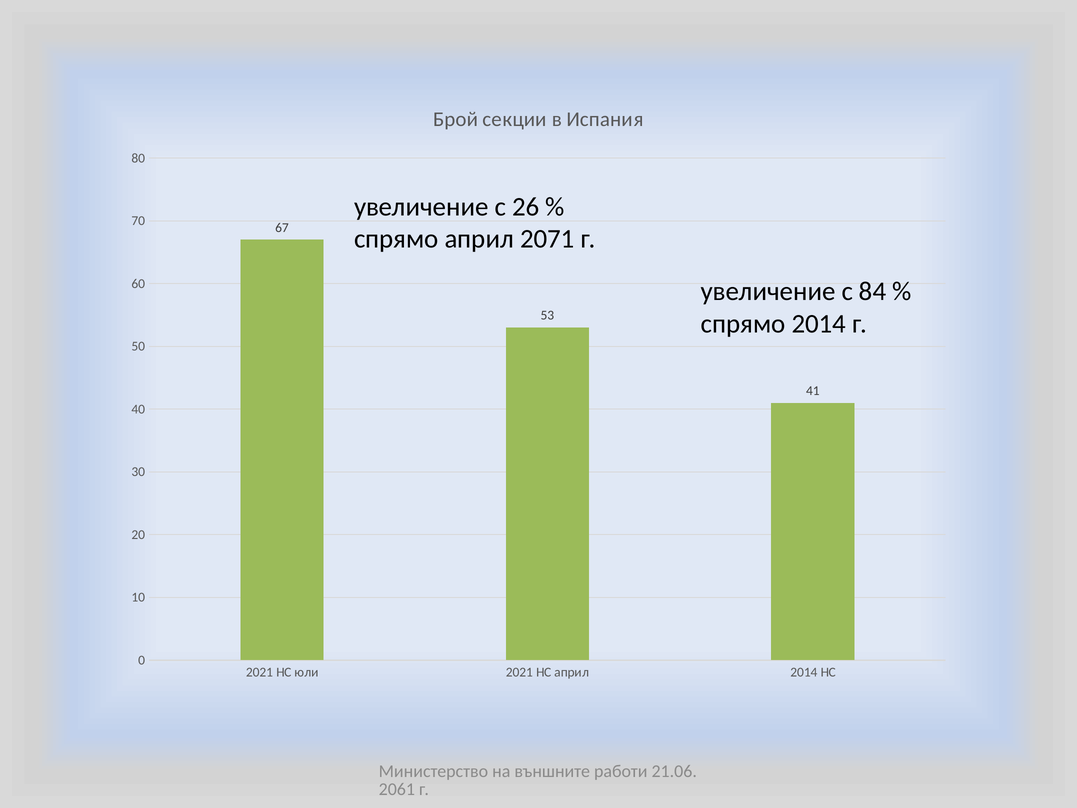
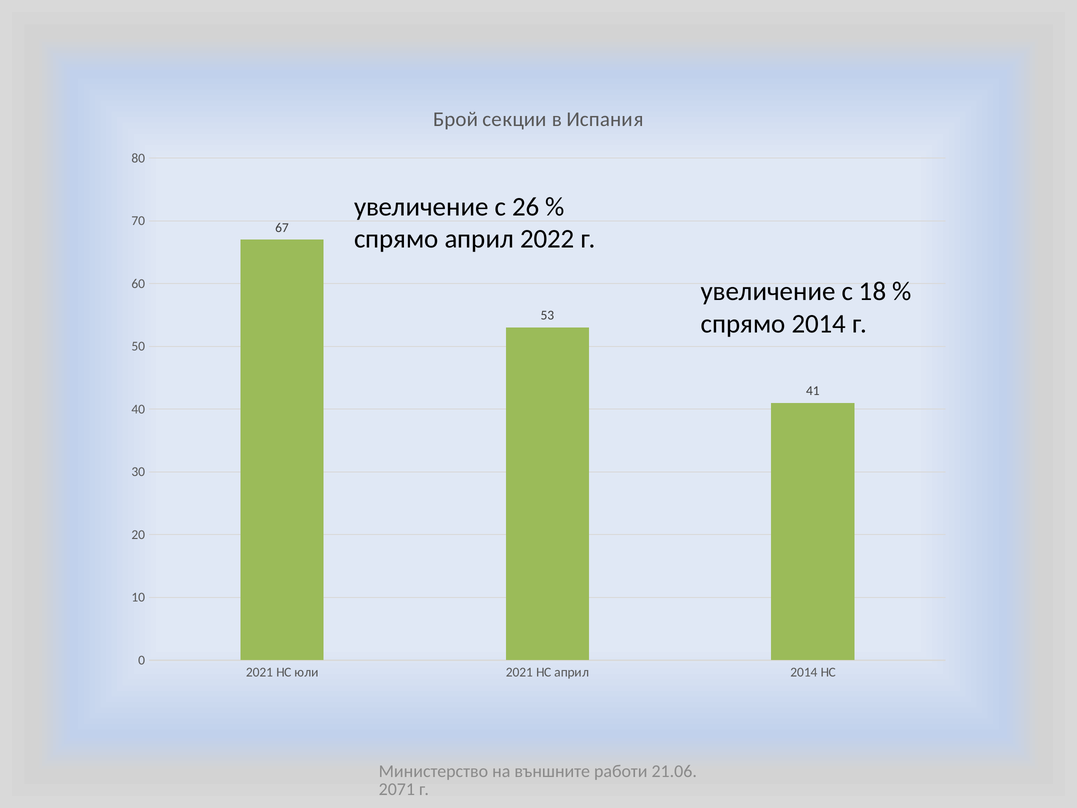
2071: 2071 -> 2022 (547, 239)
84: 84 -> 18 (873, 291)
2061: 2061 -> 2071 (397, 789)
